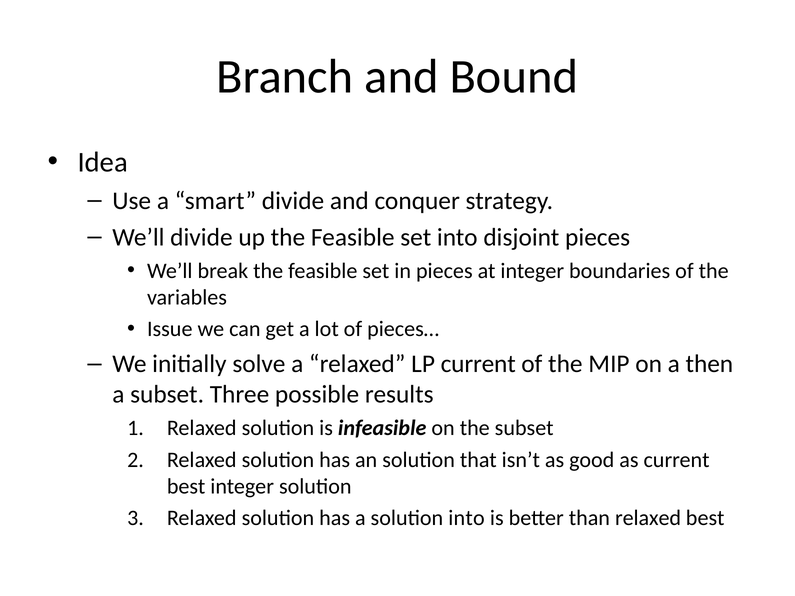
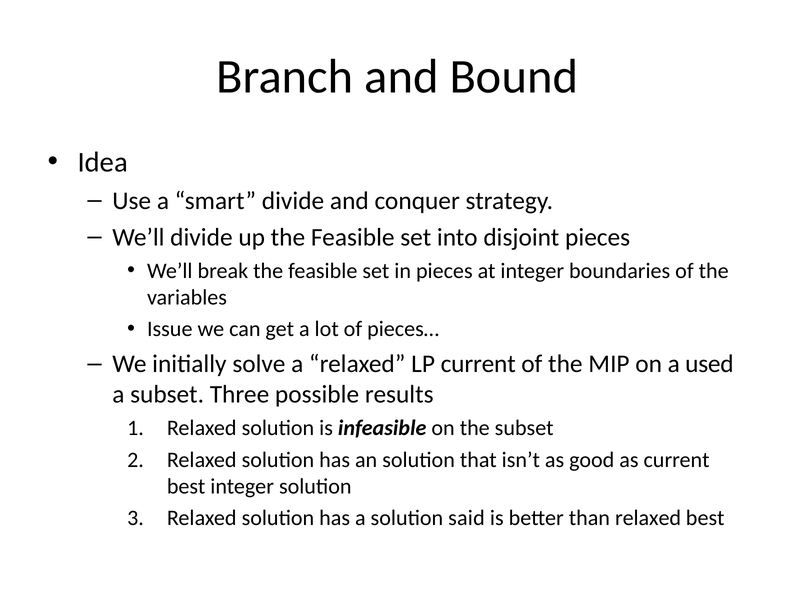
then: then -> used (709, 364)
solution into: into -> said (466, 518)
